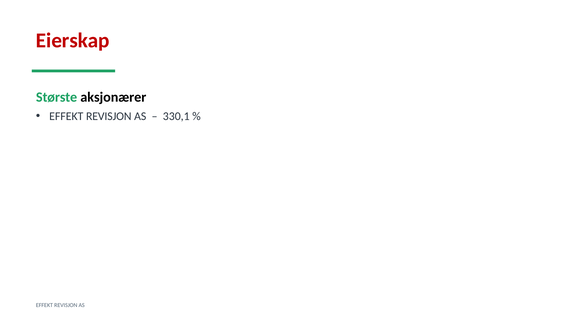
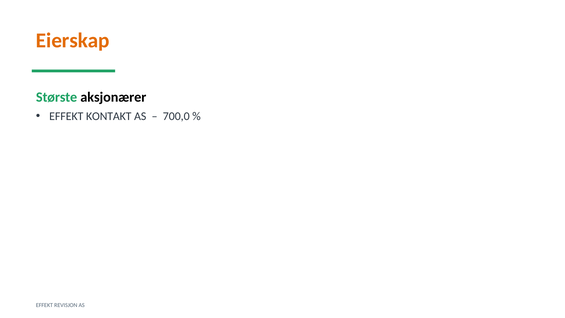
Eierskap colour: red -> orange (73, 40)
REVISJON: REVISJON -> KONTAKT (109, 116)
330,1: 330,1 -> 700,0 (176, 116)
